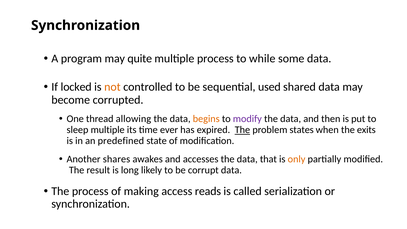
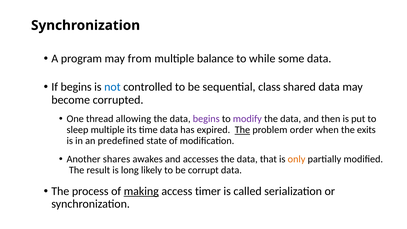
quite: quite -> from (140, 59)
multiple process: process -> balance (215, 59)
If locked: locked -> begins (76, 87)
not colour: orange -> blue (112, 87)
used: used -> class (269, 87)
begins colour: orange -> purple (206, 119)
time ever: ever -> data (169, 130)
states: states -> order (302, 130)
making underline: none -> present (141, 191)
reads: reads -> timer (208, 191)
